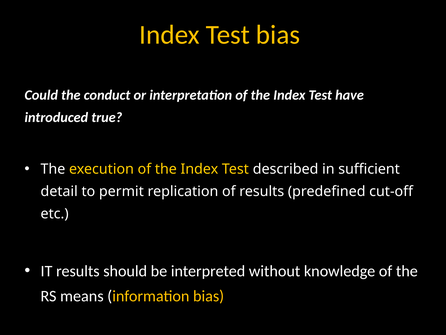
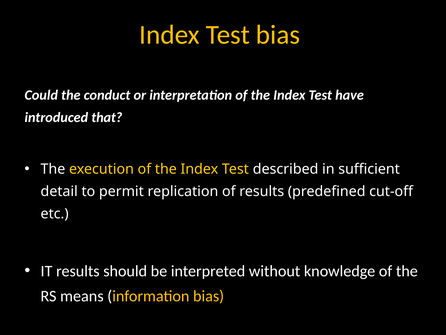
true: true -> that (107, 117)
